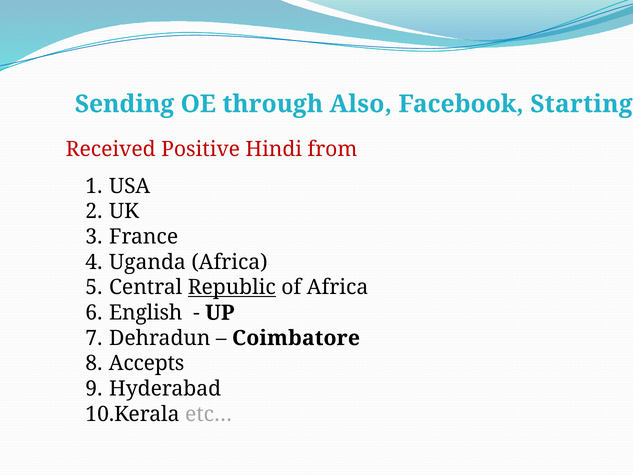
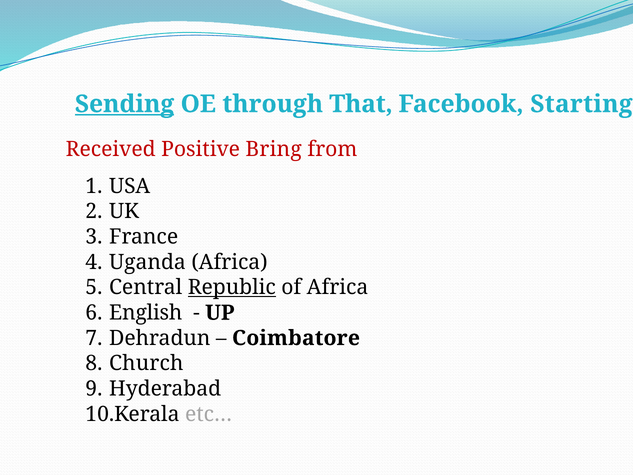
Sending underline: none -> present (125, 104)
Also: Also -> That (361, 104)
Hindi: Hindi -> Bring (274, 149)
Accepts: Accepts -> Church (146, 363)
